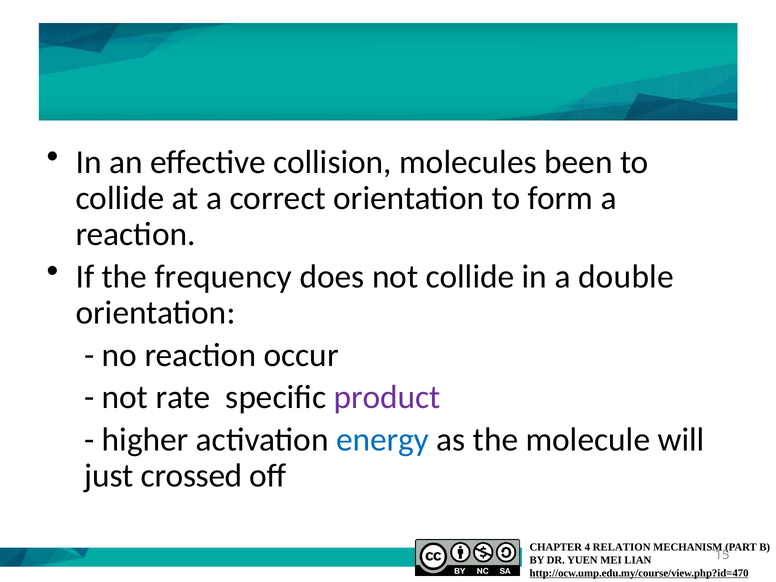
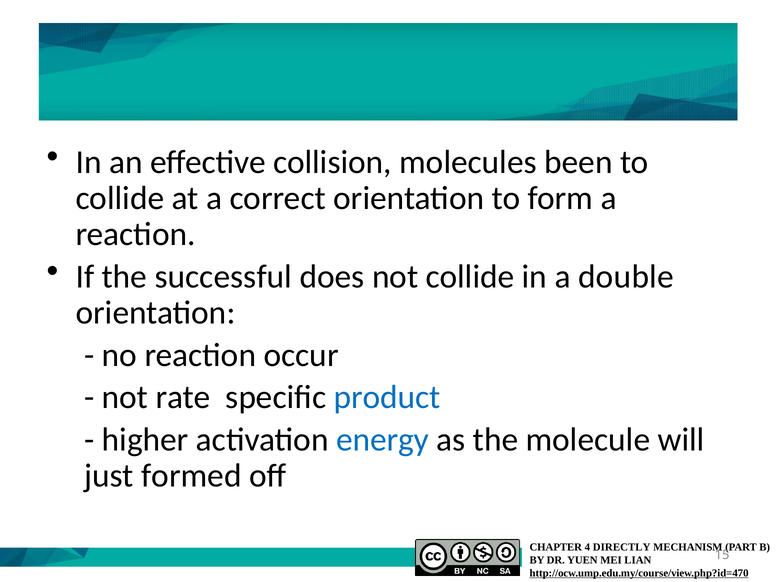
frequency: frequency -> successful (223, 277)
product colour: purple -> blue (387, 397)
crossed: crossed -> formed (191, 476)
RELATION: RELATION -> DIRECTLY (622, 547)
